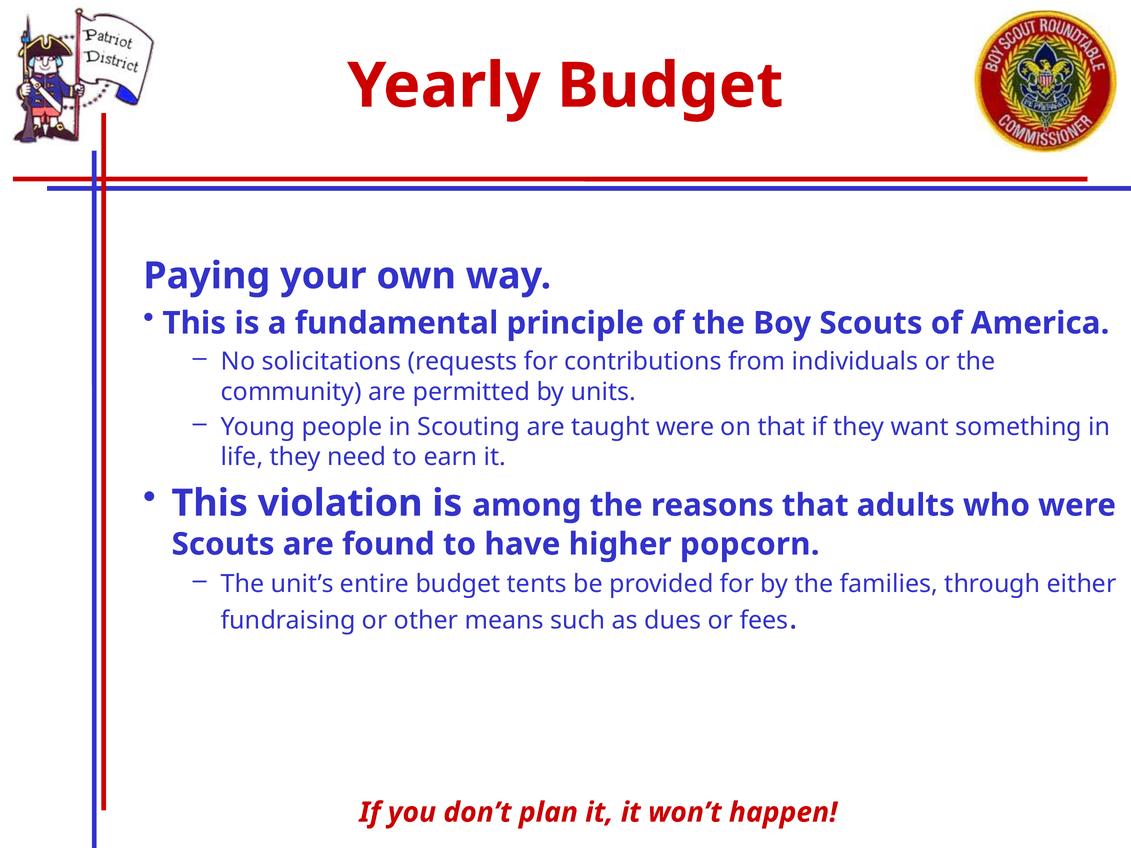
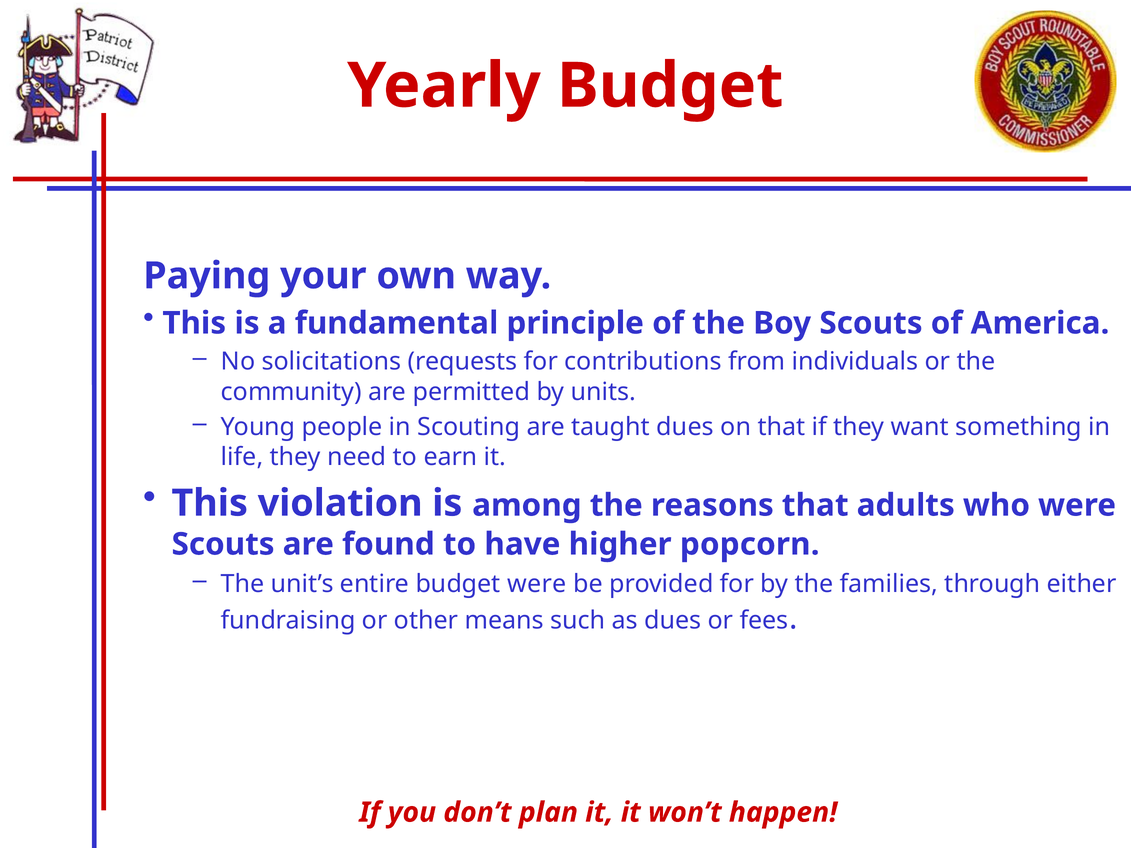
taught were: were -> dues (685, 427)
budget tents: tents -> were (537, 584)
